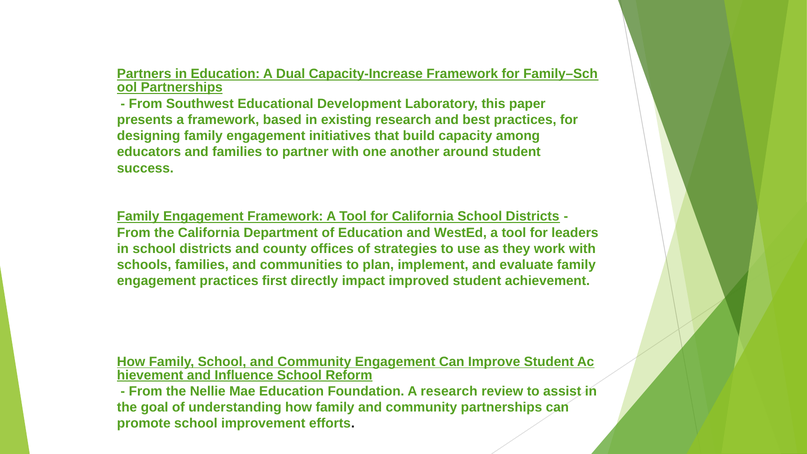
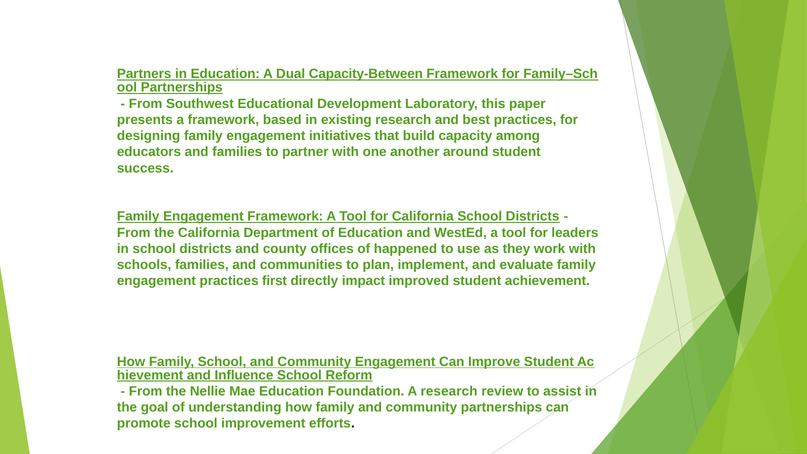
Capacity-Increase: Capacity-Increase -> Capacity-Between (366, 74)
strategies: strategies -> happened (405, 249)
